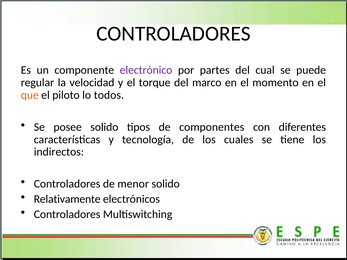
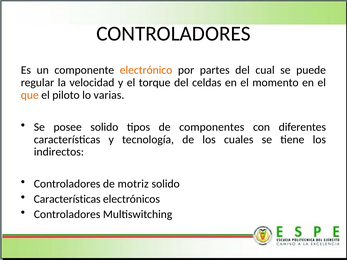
electrónico colour: purple -> orange (146, 70)
marco: marco -> celdas (207, 83)
todos: todos -> varias (109, 95)
menor: menor -> motriz (133, 184)
Relativamente: Relativamente -> Características (67, 199)
